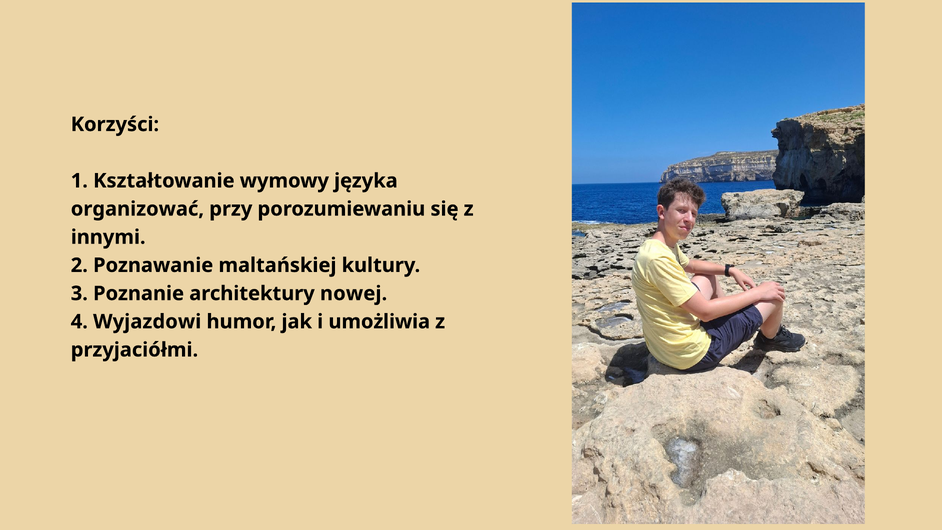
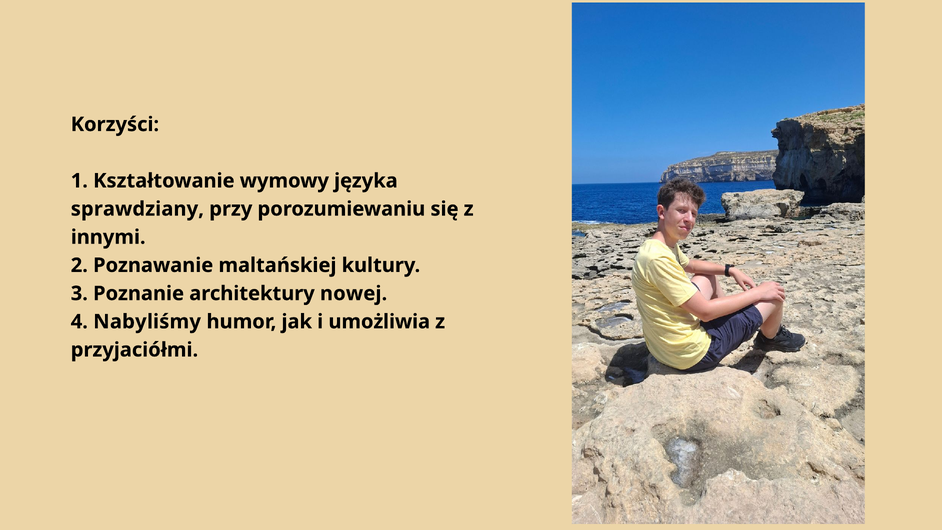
organizować: organizować -> sprawdziany (137, 209)
Wyjazdowi: Wyjazdowi -> Nabyliśmy (147, 322)
